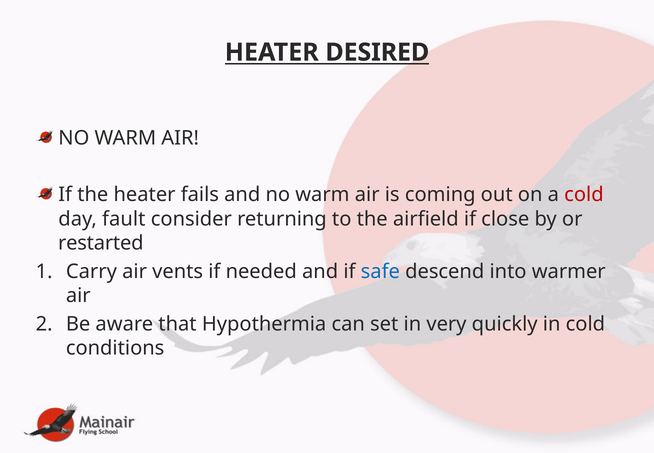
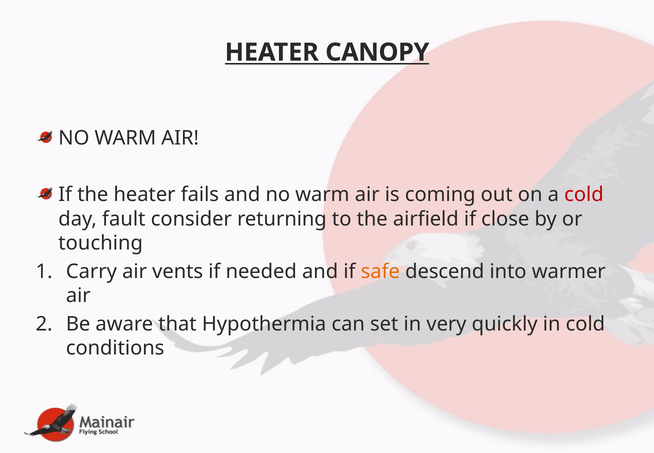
DESIRED: DESIRED -> CANOPY (377, 52)
restarted: restarted -> touching (101, 243)
safe colour: blue -> orange (380, 271)
